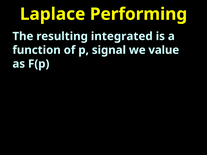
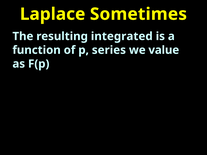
Performing: Performing -> Sometimes (138, 14)
signal: signal -> series (109, 50)
